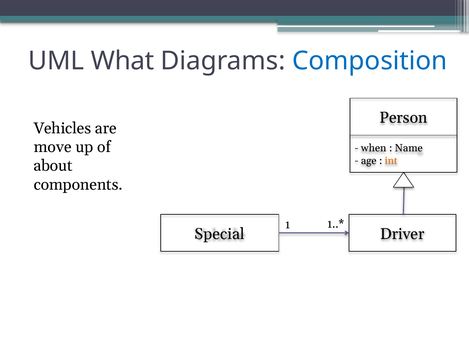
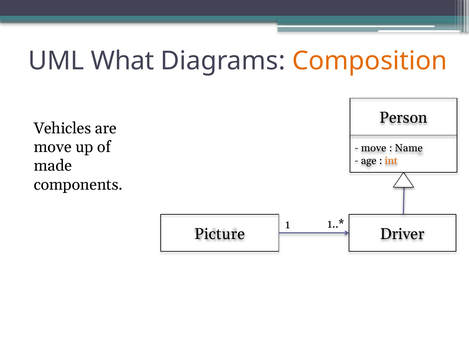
Composition colour: blue -> orange (370, 61)
when: when -> move (374, 148)
about: about -> made (53, 166)
Special: Special -> Picture (220, 234)
